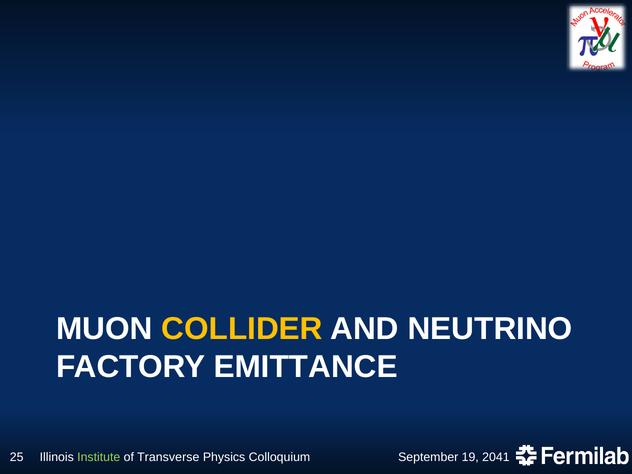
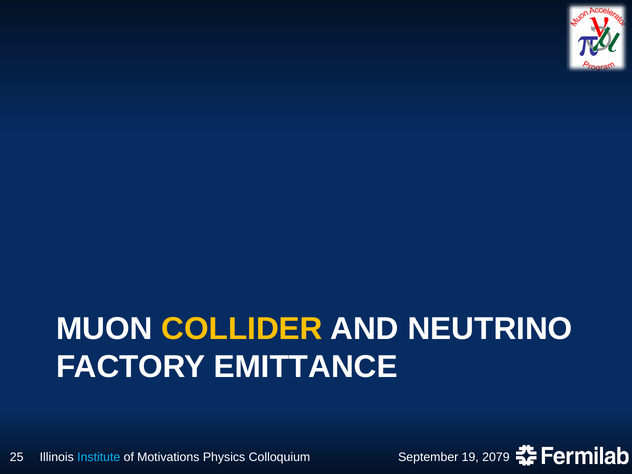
Institute colour: light green -> light blue (99, 457)
Transverse: Transverse -> Motivations (168, 457)
2041: 2041 -> 2079 (496, 457)
